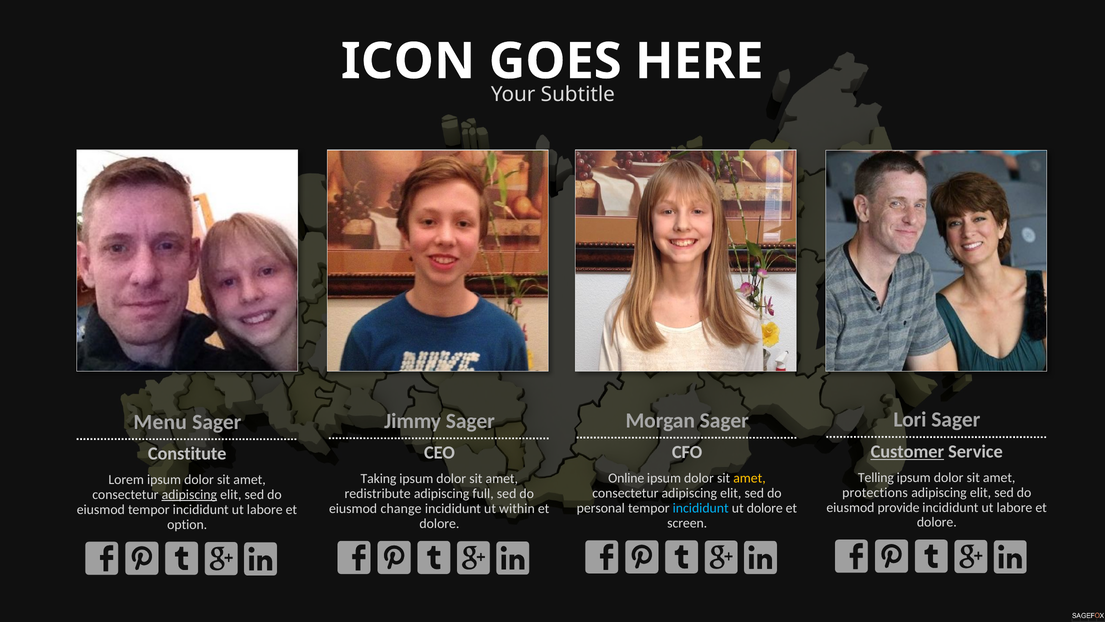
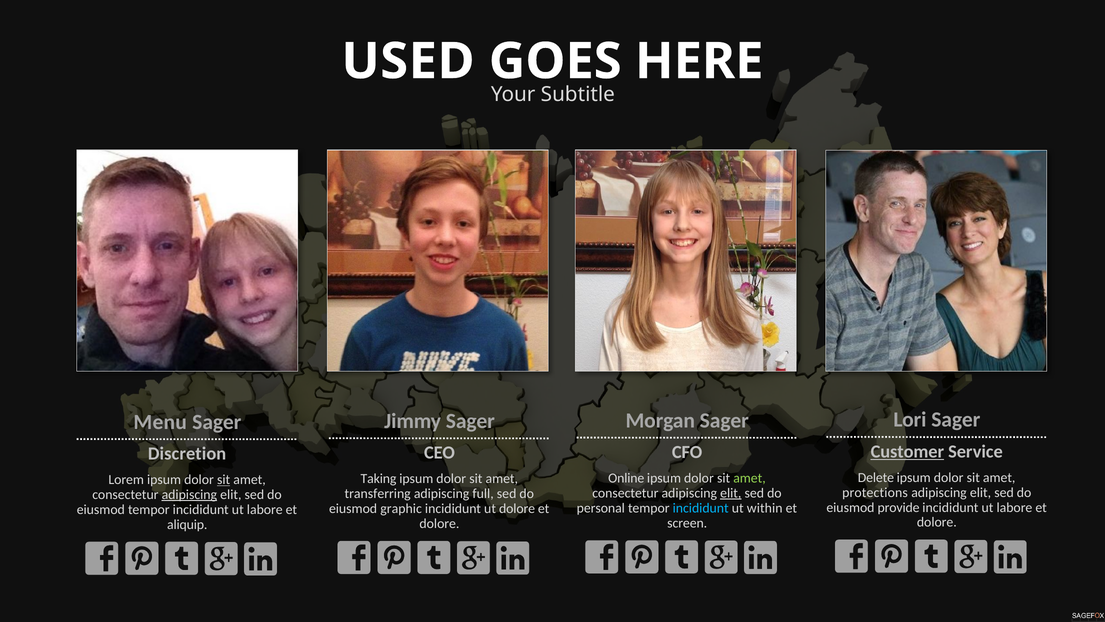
ICON: ICON -> USED (408, 61)
Constitute: Constitute -> Discretion (187, 453)
Telling: Telling -> Delete (876, 477)
amet colour: yellow -> light green (749, 478)
sit underline: none -> present (224, 479)
elit underline: none -> present (731, 493)
redistribute: redistribute -> transferring (378, 493)
ut dolore: dolore -> within (765, 508)
change: change -> graphic (401, 508)
ut within: within -> dolore (517, 508)
option: option -> aliquip (187, 524)
